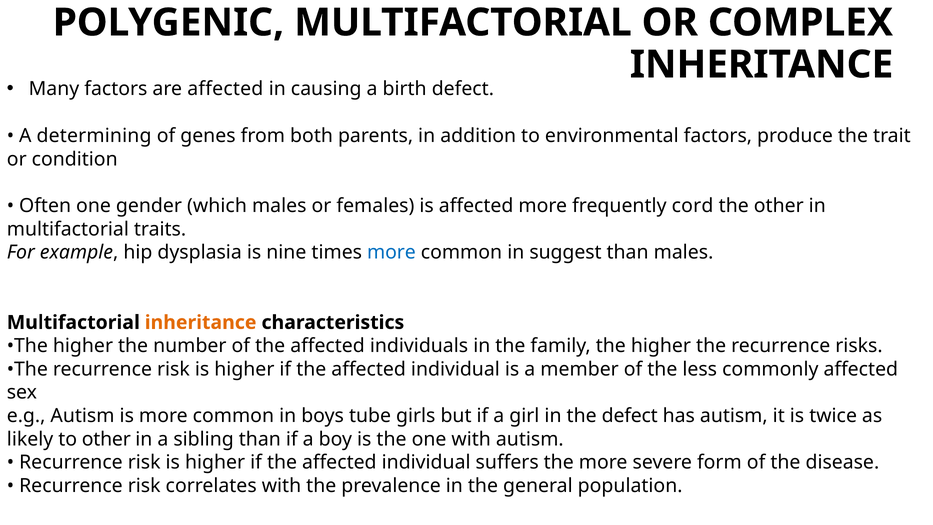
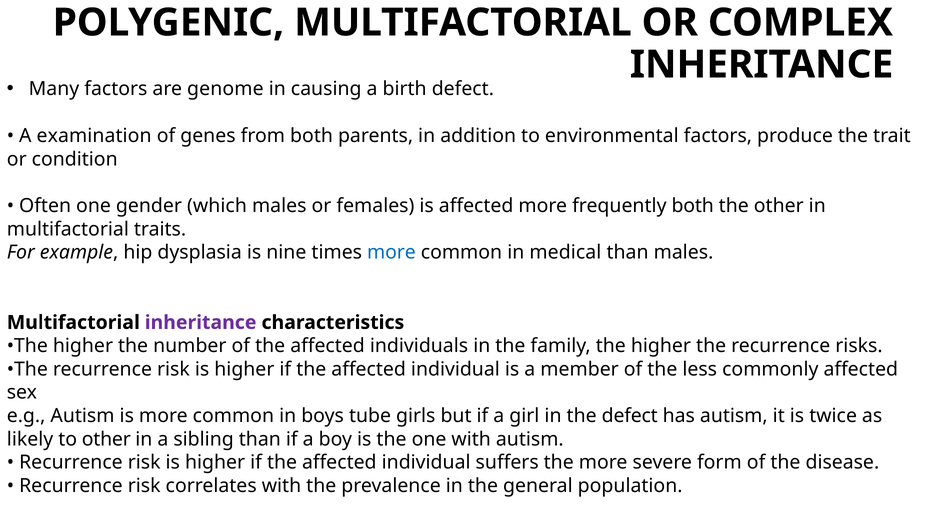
are affected: affected -> genome (225, 89)
determining: determining -> examination (94, 136)
frequently cord: cord -> both (693, 206)
suggest: suggest -> medical (565, 252)
inheritance colour: orange -> purple (201, 322)
